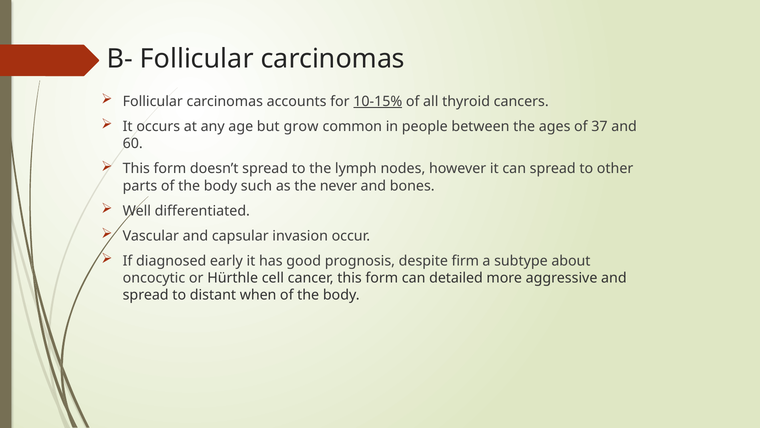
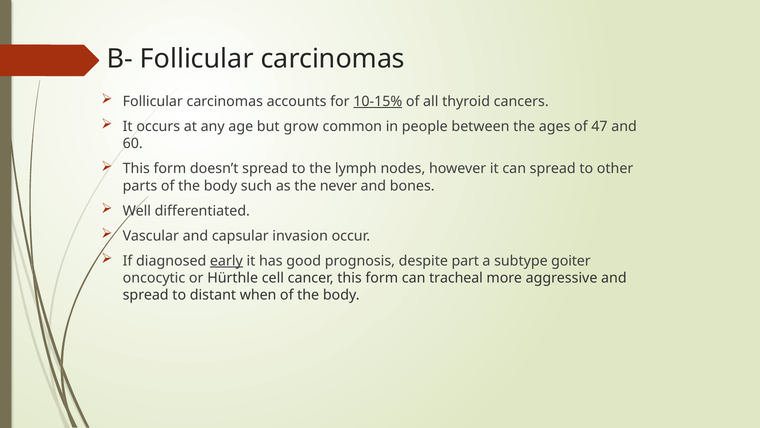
37: 37 -> 47 (599, 126)
early underline: none -> present (226, 261)
firm: firm -> part (465, 261)
about: about -> goiter (571, 261)
detailed: detailed -> tracheal (456, 278)
